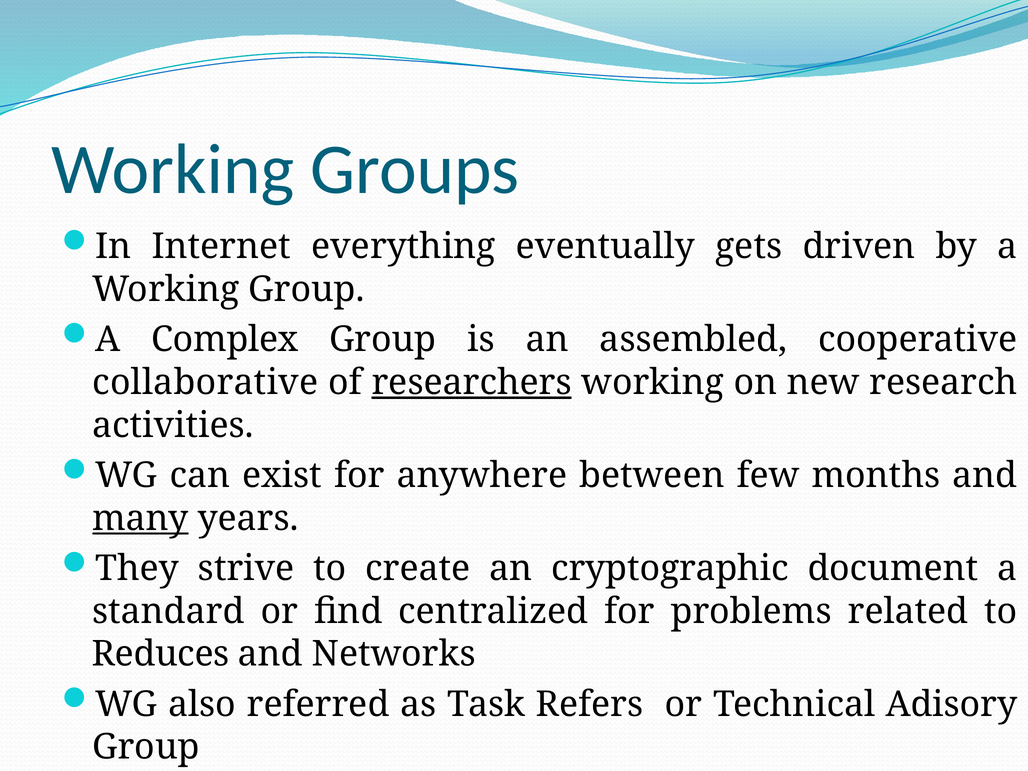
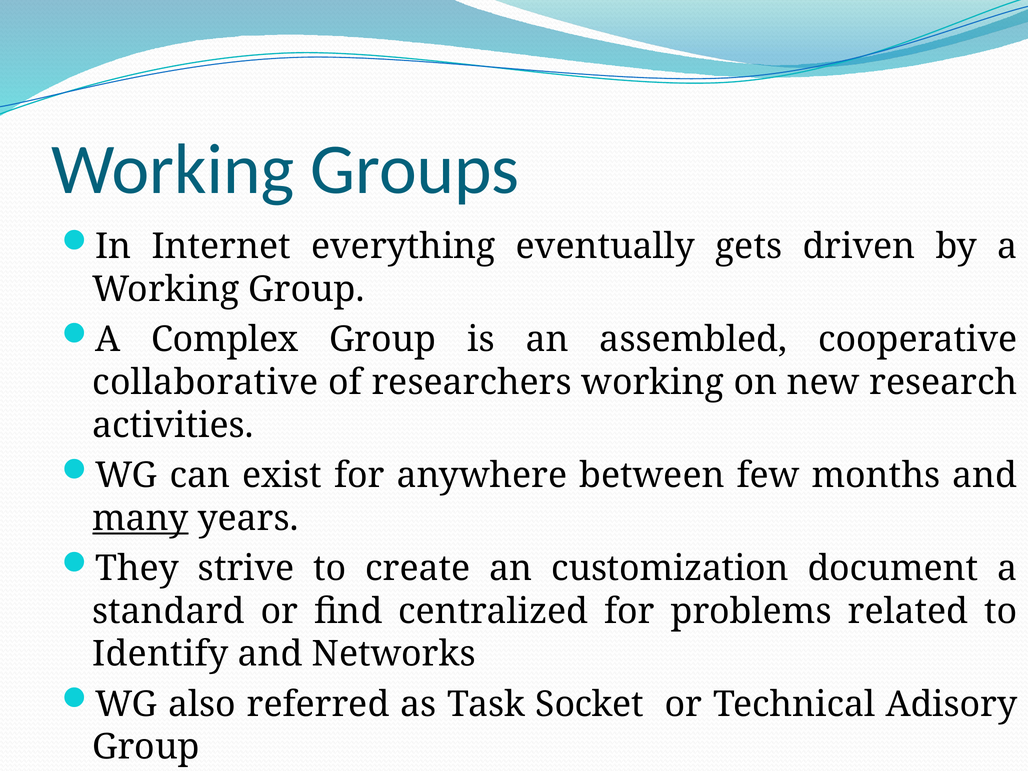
researchers underline: present -> none (472, 382)
cryptographic: cryptographic -> customization (670, 569)
Reduces: Reduces -> Identify (160, 654)
Refers: Refers -> Socket (590, 704)
